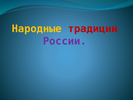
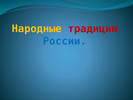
России colour: purple -> blue (65, 41)
